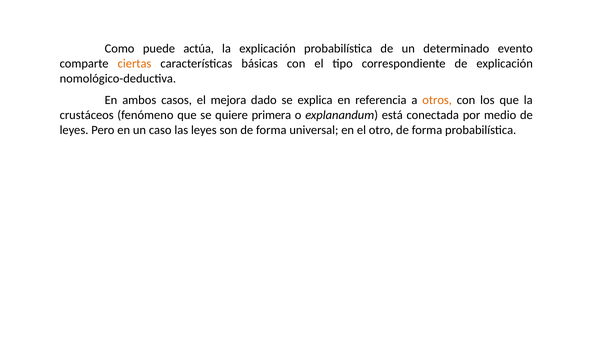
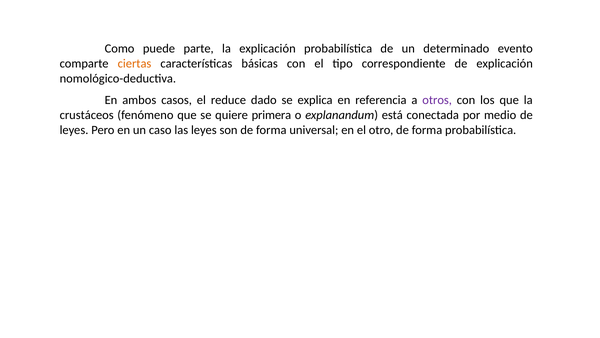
actúa: actúa -> parte (199, 49)
mejora: mejora -> reduce (228, 100)
otros colour: orange -> purple (437, 100)
